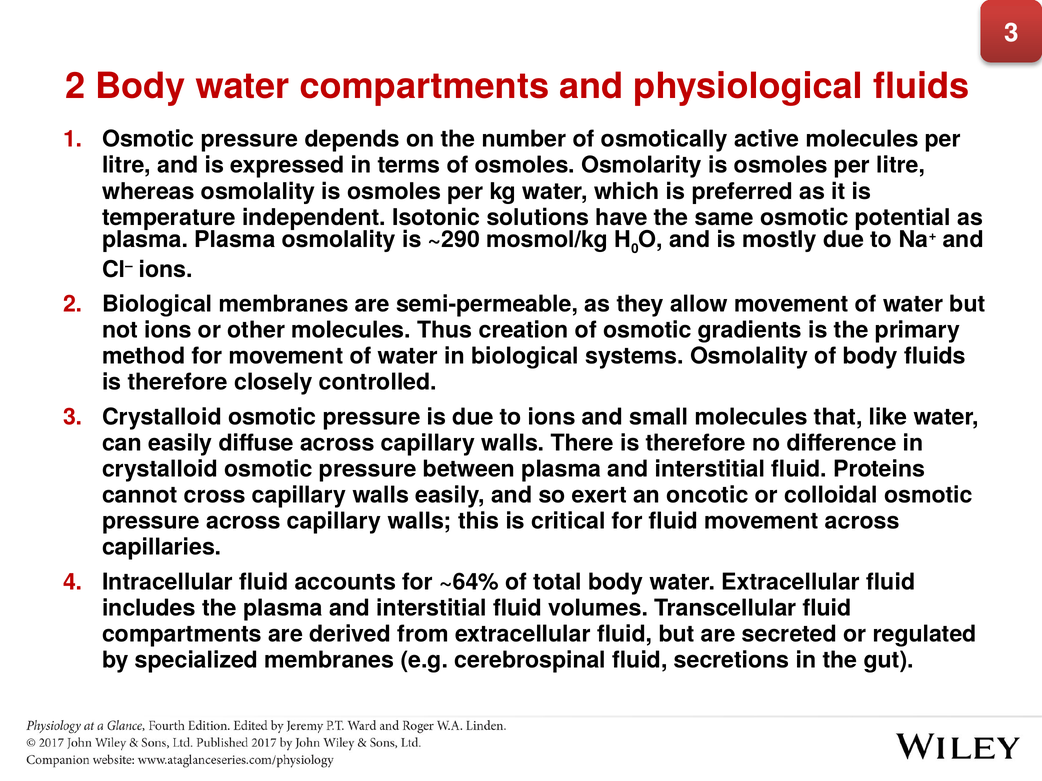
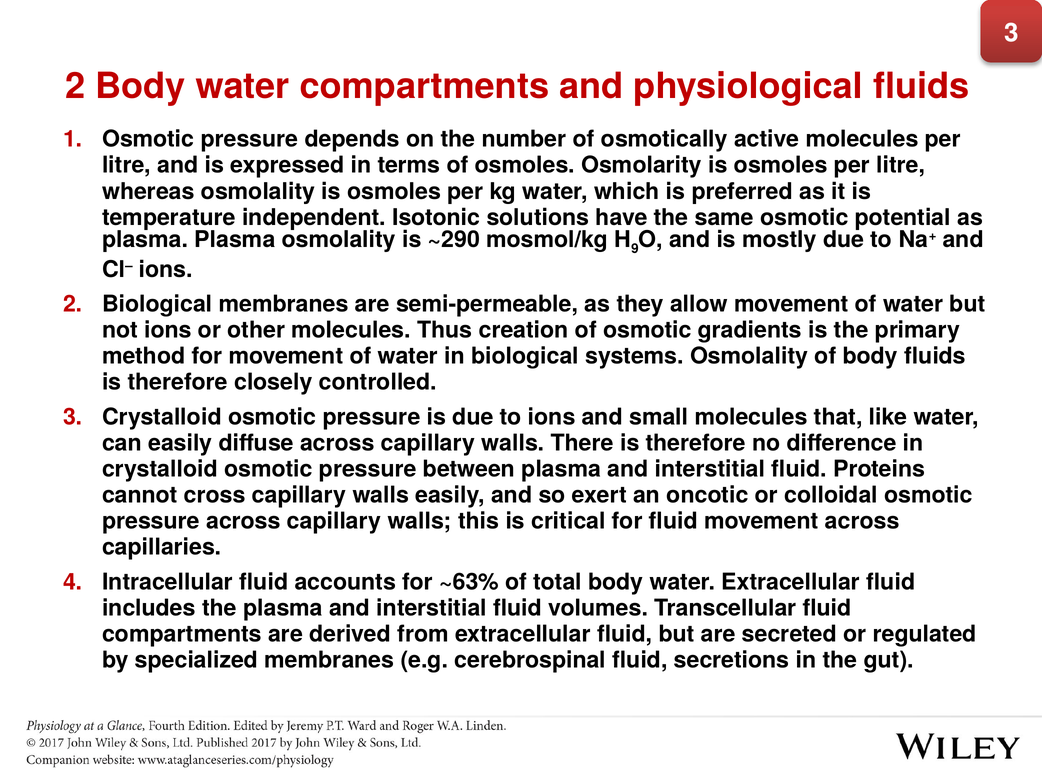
0: 0 -> 9 (635, 249)
~64%: ~64% -> ~63% (469, 582)
